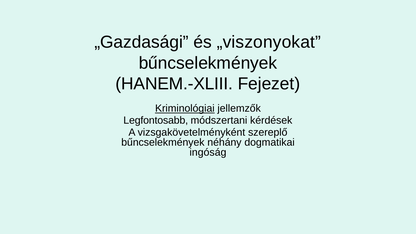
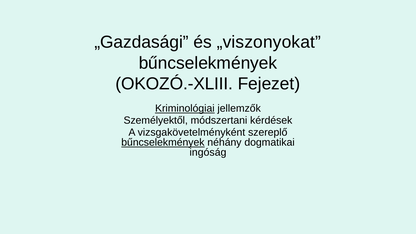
HANEM.-XLIII: HANEM.-XLIII -> OKOZÓ.-XLIII (174, 84)
Legfontosabb: Legfontosabb -> Személyektől (156, 120)
bűncselekmények underline: none -> present (163, 142)
